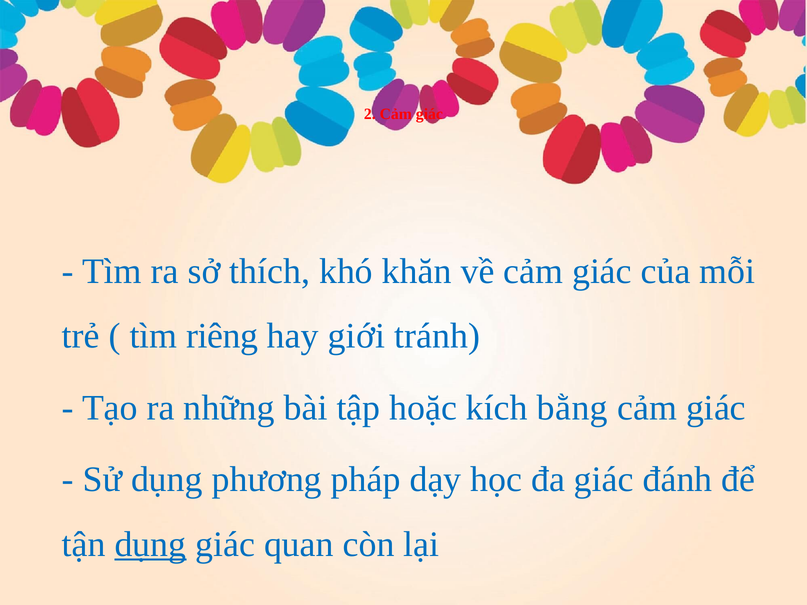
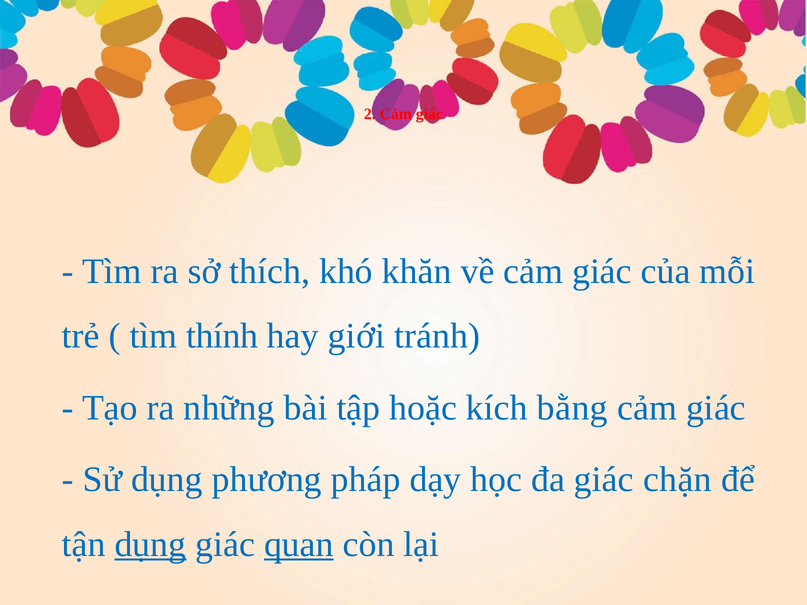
riêng: riêng -> thính (222, 336)
đánh: đánh -> chặn (677, 480)
quan underline: none -> present (299, 544)
